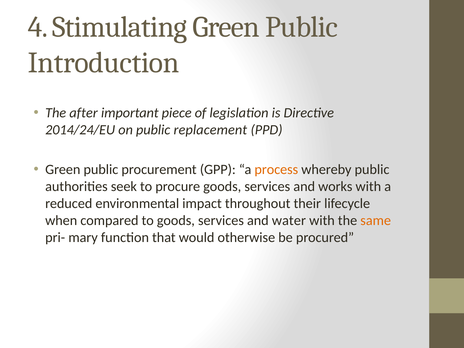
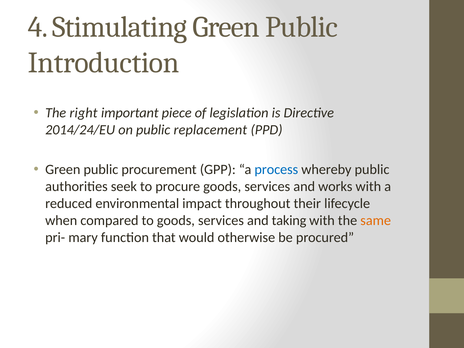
after: after -> right (84, 113)
process colour: orange -> blue (276, 170)
water: water -> taking (289, 221)
